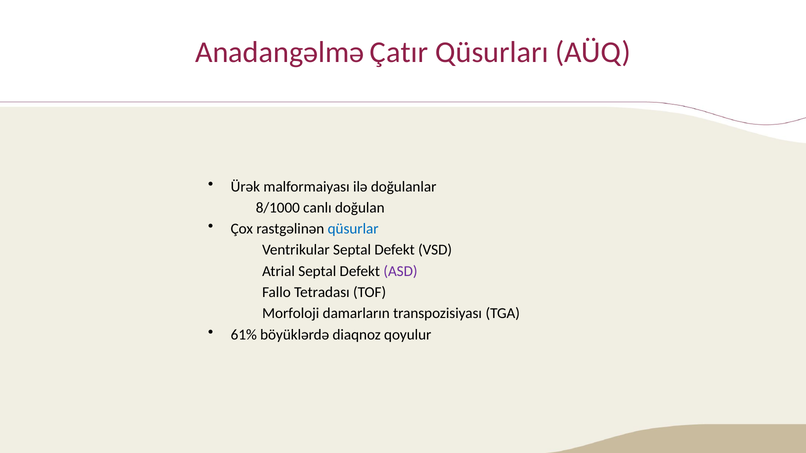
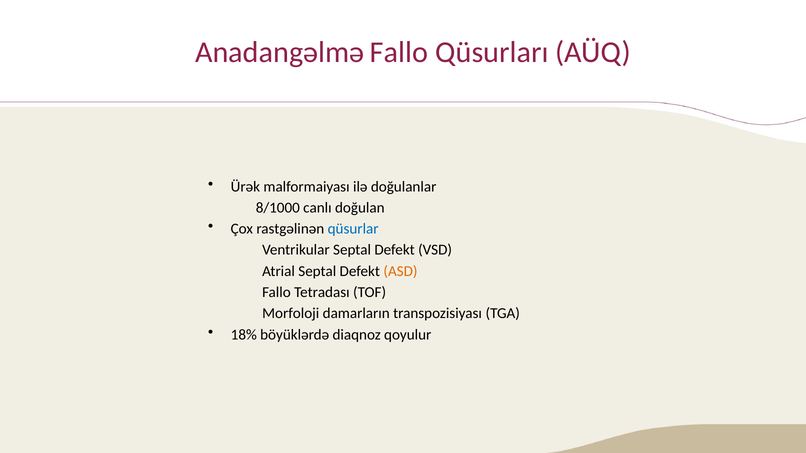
Anadangəlmə Çatır: Çatır -> Fallo (399, 52)
ASD colour: purple -> orange (400, 271)
61%: 61% -> 18% (244, 335)
